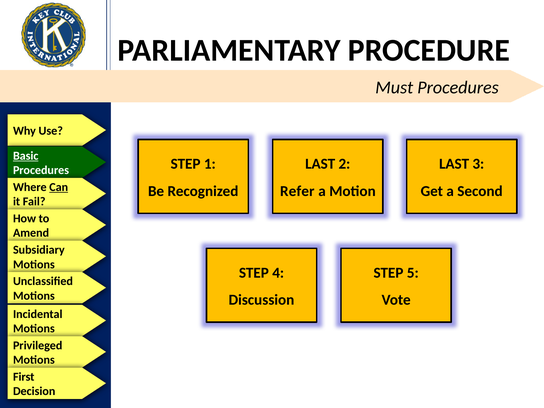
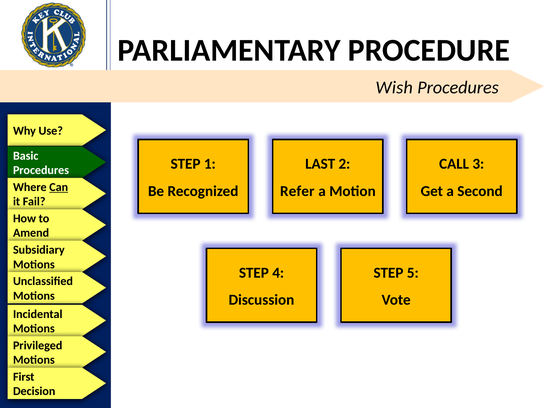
Must: Must -> Wish (394, 87)
Basic underline: present -> none (26, 156)
LAST: LAST -> CALL (454, 164)
